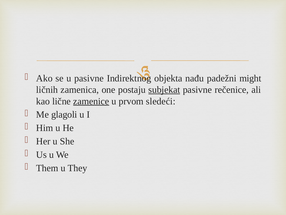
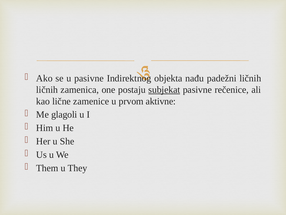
padežni might: might -> ličnih (250, 78)
zamenice underline: present -> none (91, 101)
sledeći: sledeći -> aktivne (161, 101)
